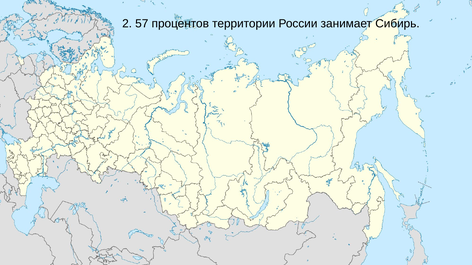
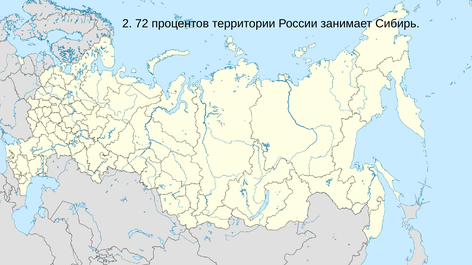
57: 57 -> 72 (142, 24)
